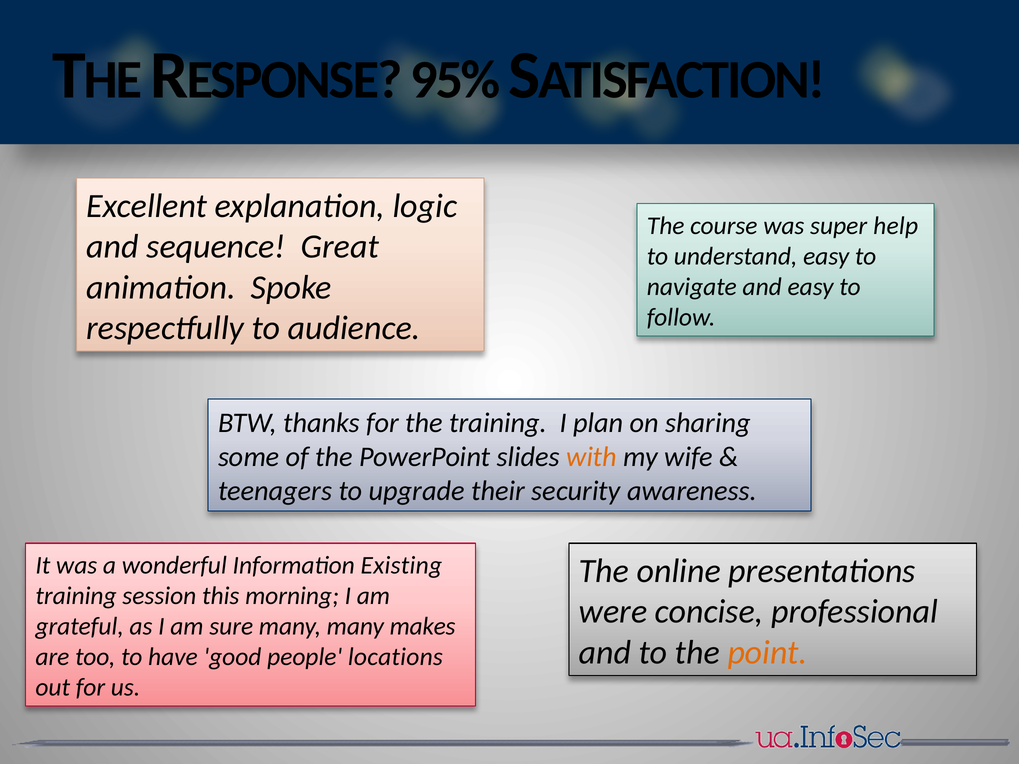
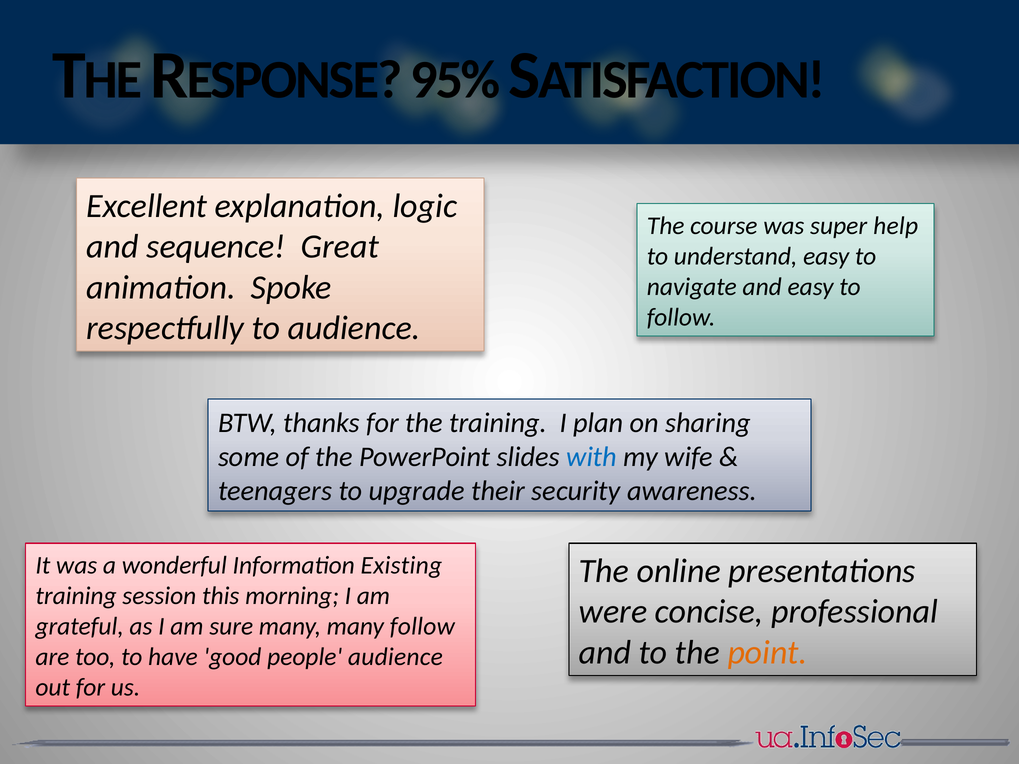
with colour: orange -> blue (592, 457)
many makes: makes -> follow (422, 627)
people locations: locations -> audience (395, 657)
